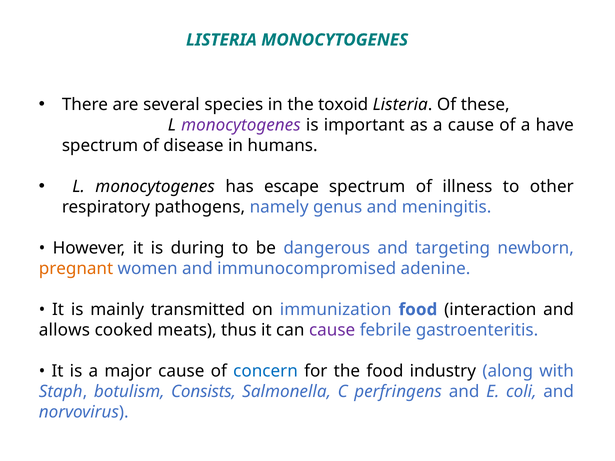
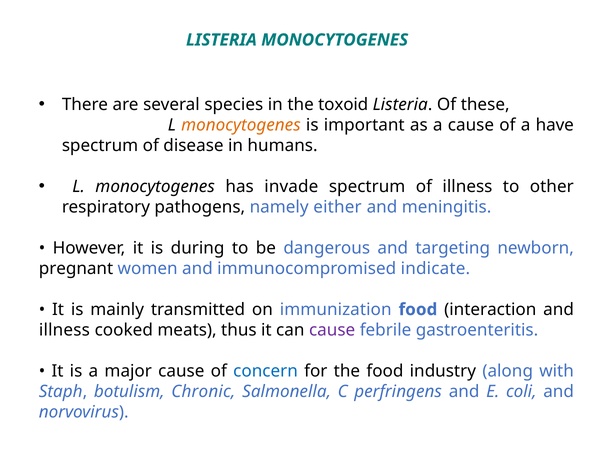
monocytogenes colour: purple -> orange (241, 125)
escape: escape -> invade (291, 187)
genus: genus -> either (338, 207)
pregnant colour: orange -> black (76, 269)
adenine: adenine -> indicate (435, 269)
allows: allows -> illness (64, 330)
Consists: Consists -> Chronic (203, 392)
